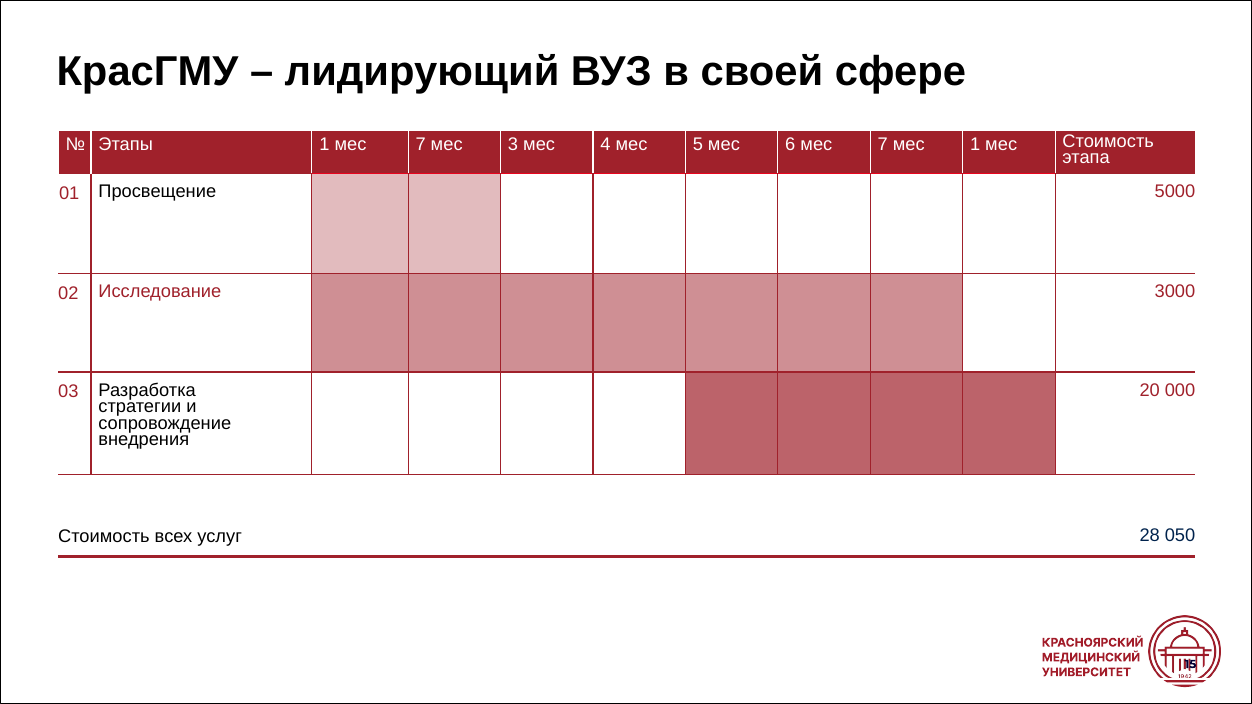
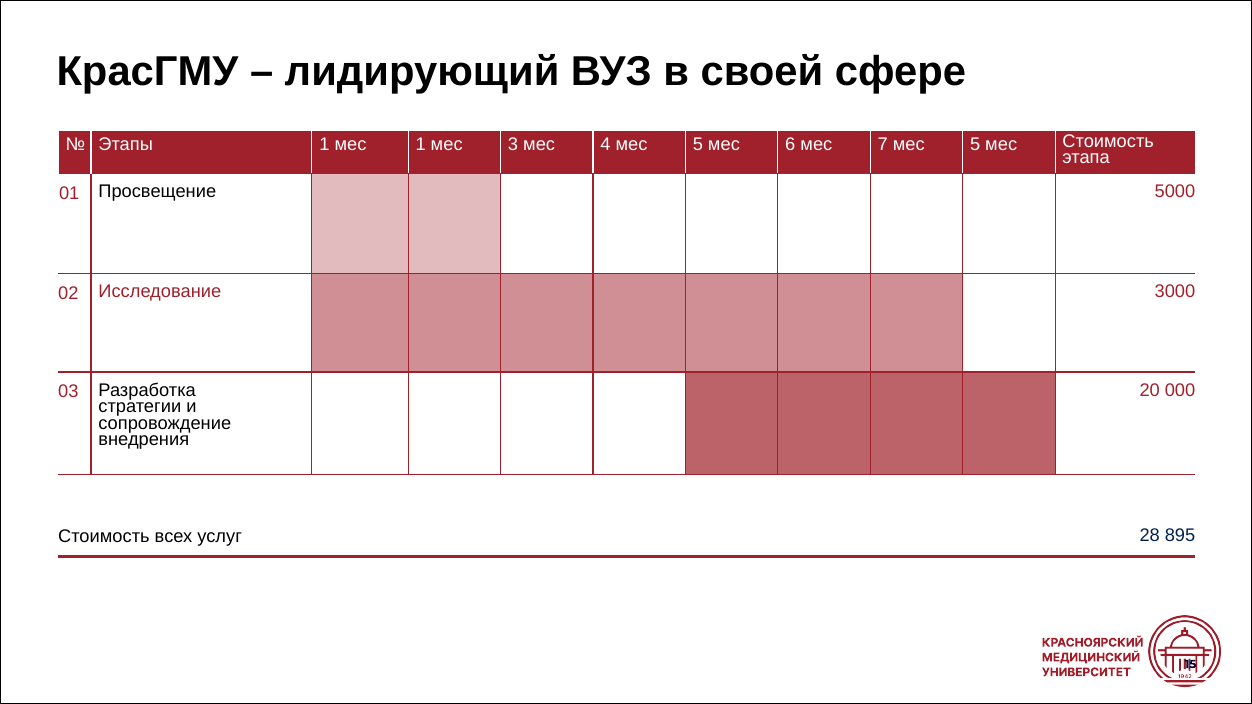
1 мес 7: 7 -> 1 (421, 145)
7 мес 1: 1 -> 5 (975, 145)
050: 050 -> 895 (1180, 536)
